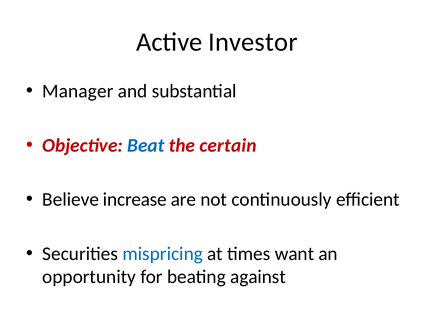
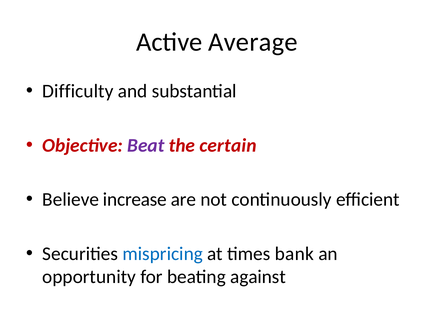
Investor: Investor -> Average (253, 42)
Manager: Manager -> Difficulty (78, 91)
Beat colour: blue -> purple (146, 145)
want: want -> bank (294, 253)
